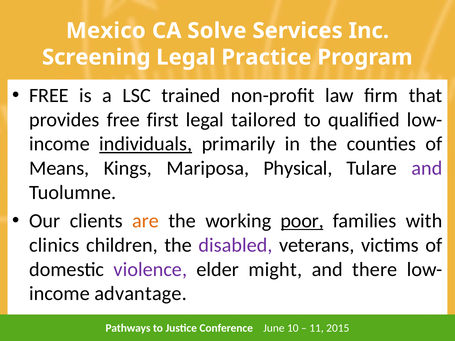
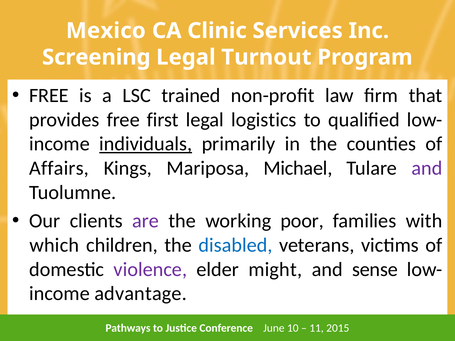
Solve: Solve -> Clinic (217, 31)
Practice: Practice -> Turnout (266, 57)
tailored: tailored -> logistics (264, 120)
Means: Means -> Affairs (59, 168)
Physical: Physical -> Michael (298, 168)
are colour: orange -> purple (146, 221)
poor underline: present -> none (302, 221)
clinics: clinics -> which (54, 245)
disabled colour: purple -> blue (235, 245)
there: there -> sense (375, 270)
